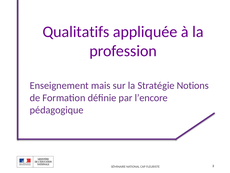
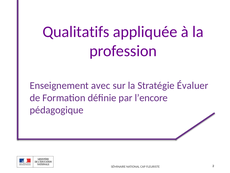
mais: mais -> avec (101, 85)
Notions: Notions -> Évaluer (193, 85)
